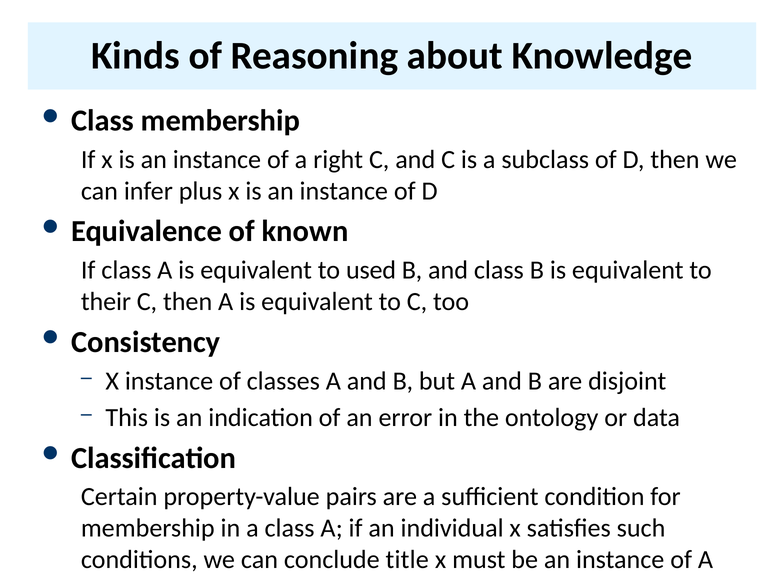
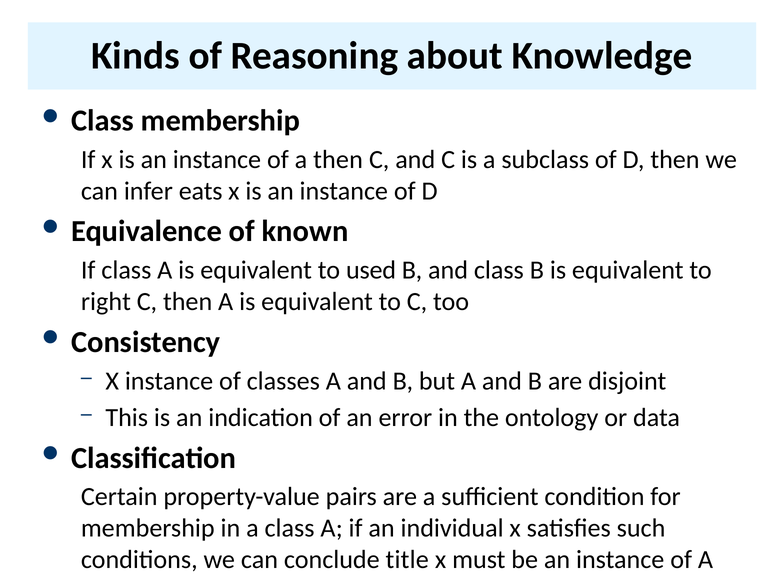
a right: right -> then (338, 160)
plus: plus -> eats (201, 191)
their: their -> right (106, 302)
